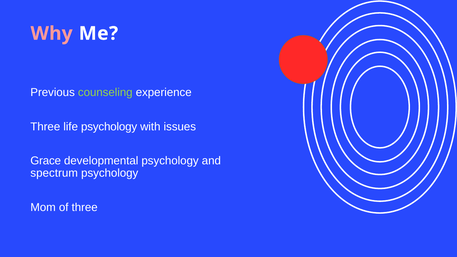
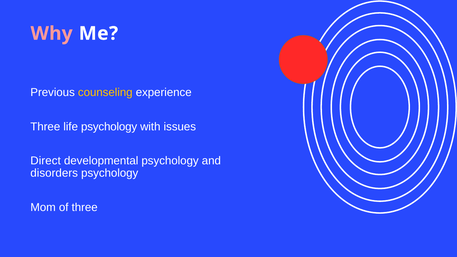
counseling colour: light green -> yellow (105, 92)
Grace: Grace -> Direct (46, 161)
spectrum: spectrum -> disorders (54, 173)
